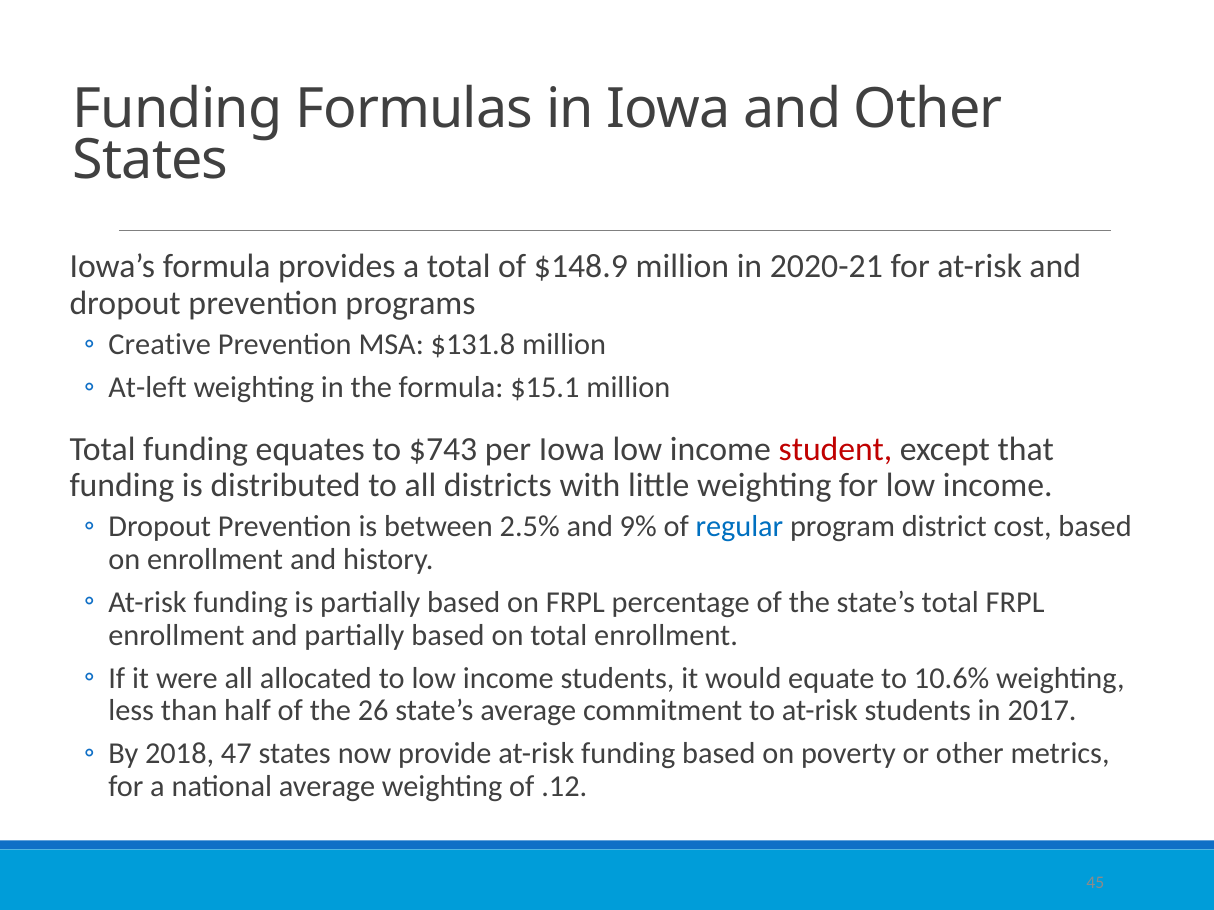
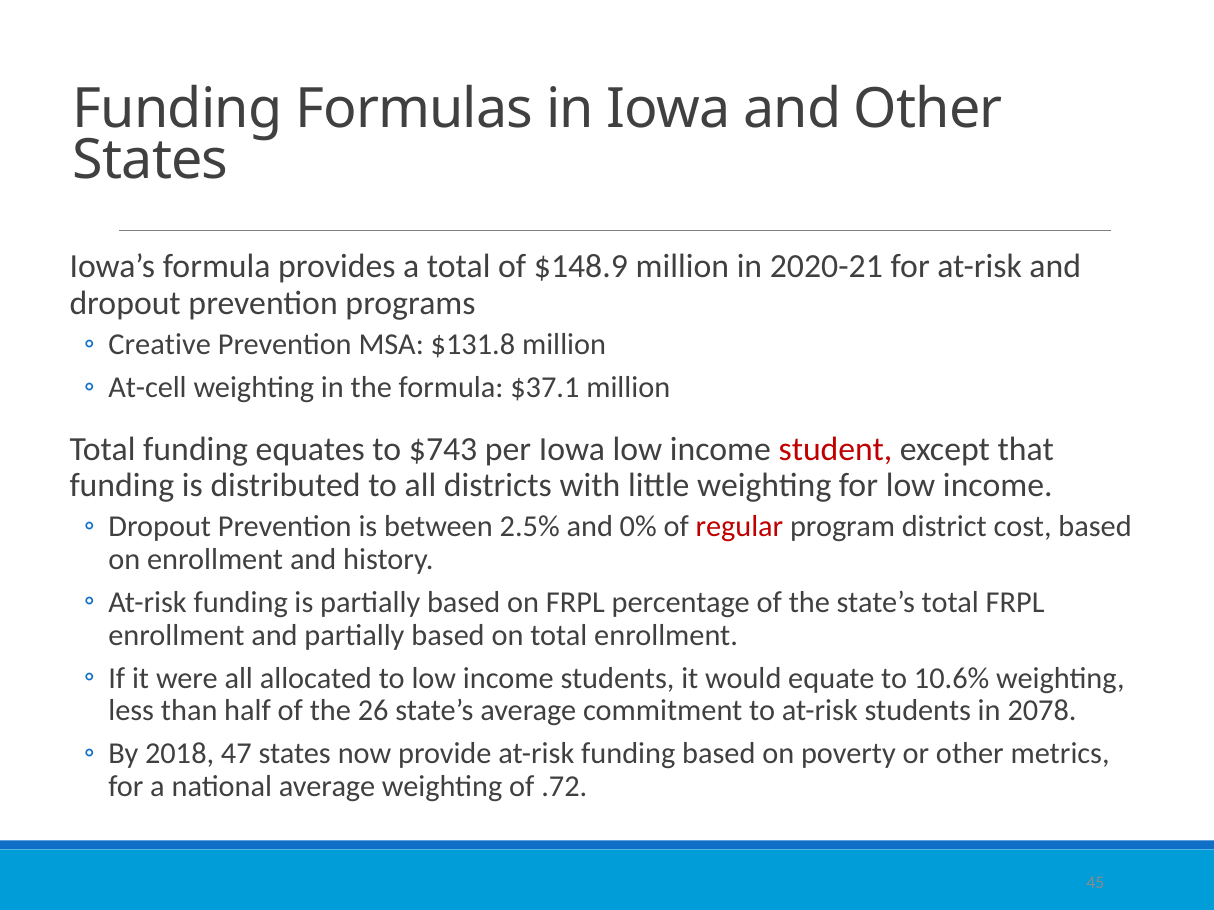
At-left: At-left -> At-cell (148, 388)
$15.1: $15.1 -> $37.1 (545, 388)
9%: 9% -> 0% (638, 527)
regular colour: blue -> red (739, 527)
2017: 2017 -> 2078 (1042, 711)
.12: .12 -> .72 (564, 787)
